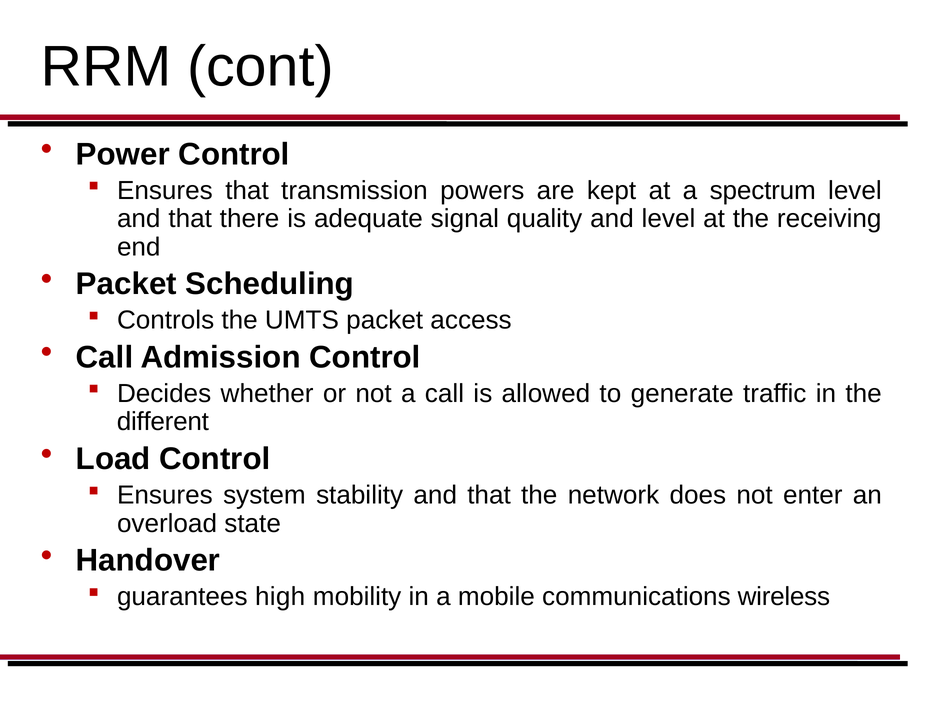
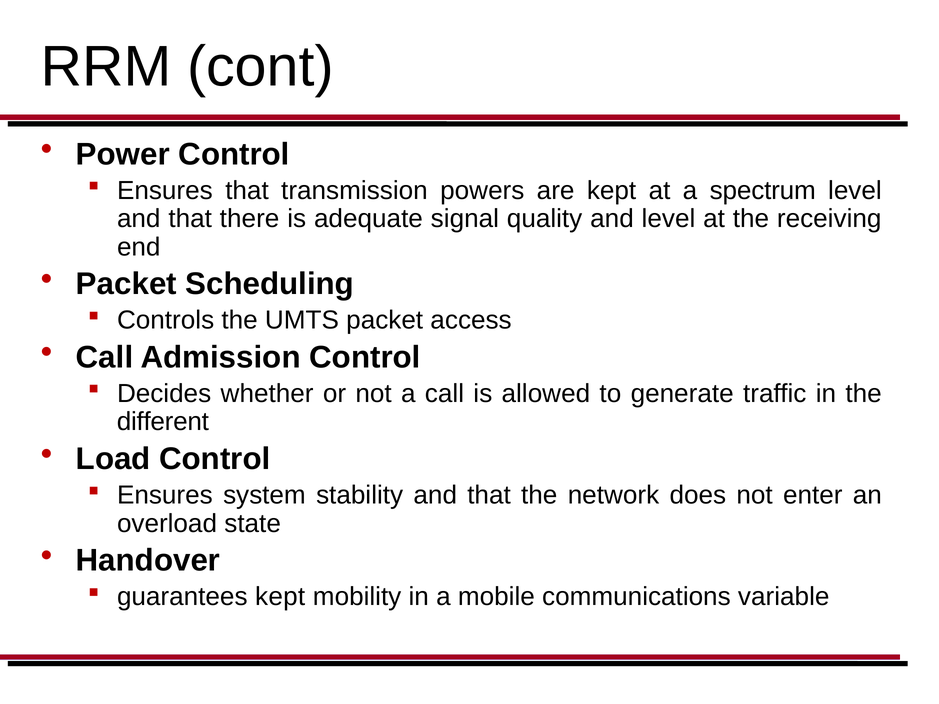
guarantees high: high -> kept (280, 597)
wireless: wireless -> variable (784, 597)
